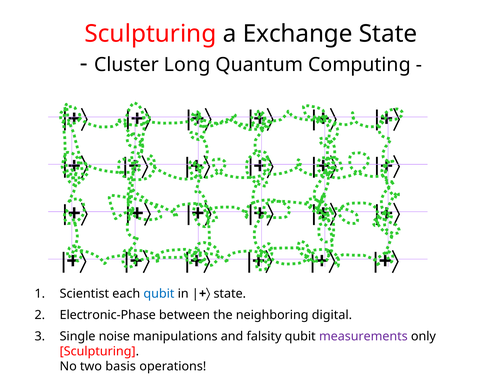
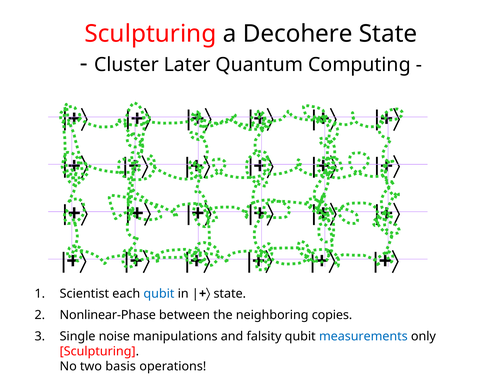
Exchange: Exchange -> Decohere (298, 34)
Long: Long -> Later (187, 65)
Electronic-Phase: Electronic-Phase -> Nonlinear-Phase (108, 315)
digital: digital -> copies (332, 315)
measurements colour: purple -> blue (363, 337)
